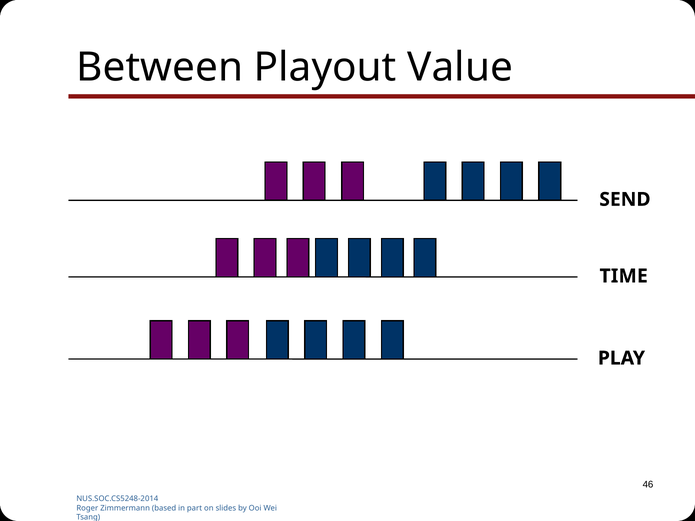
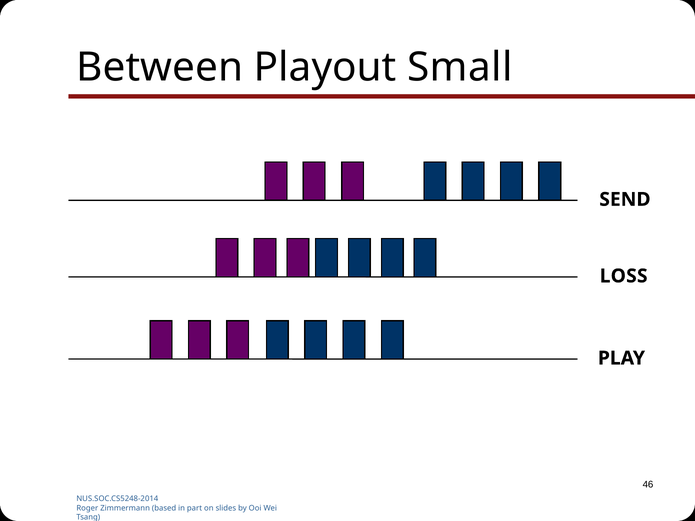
Value: Value -> Small (460, 67)
TIME: TIME -> LOSS (624, 276)
